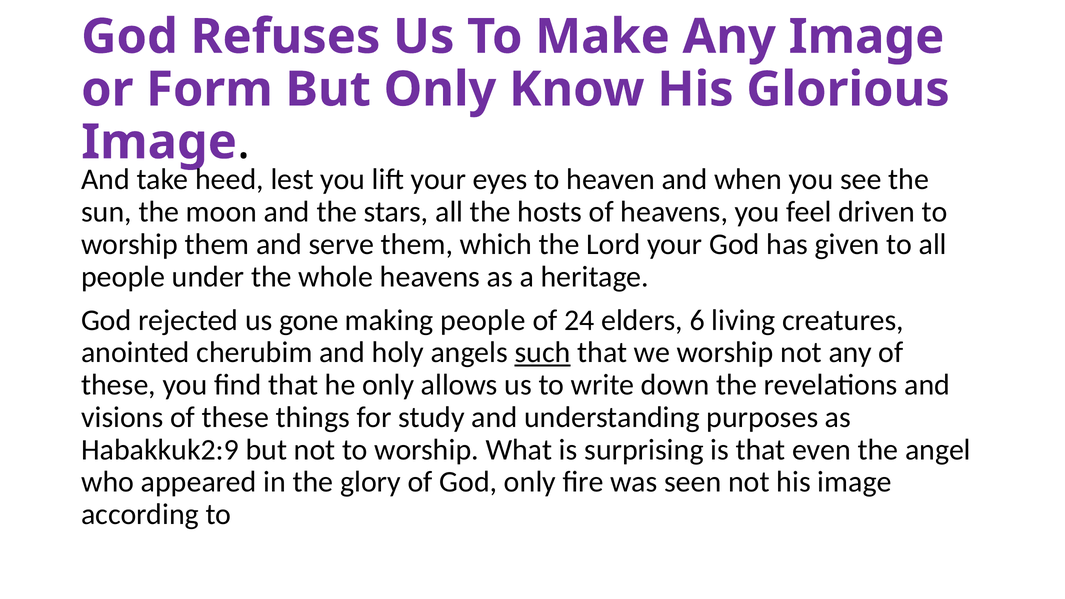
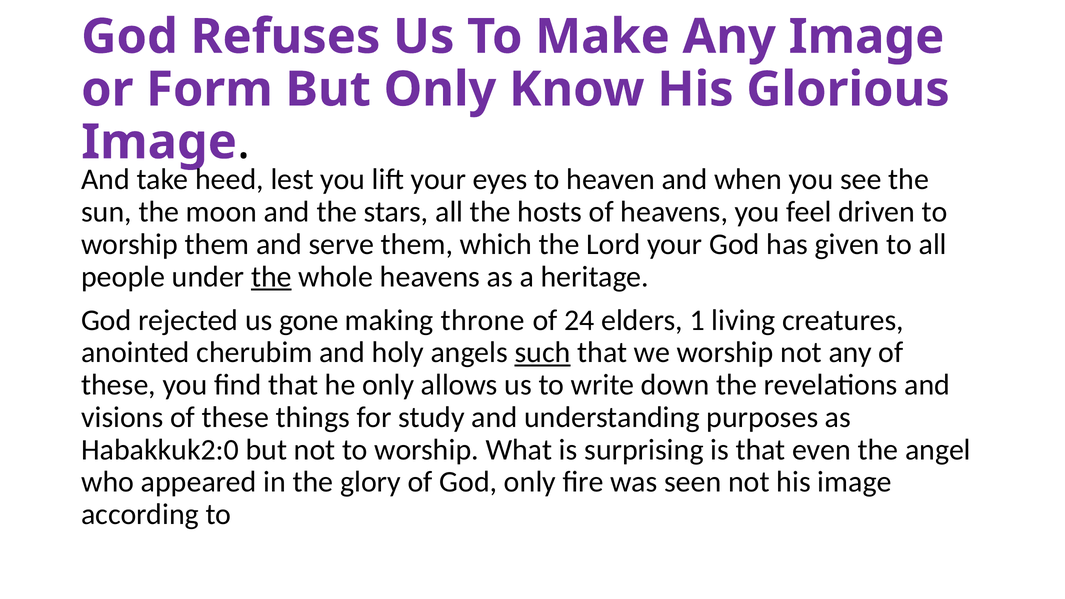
the underline: none -> present (271, 277)
making people: people -> throne (483, 320)
6: 6 -> 1 (697, 320)
Habakkuk2:9: Habakkuk2:9 -> Habakkuk2:0 (160, 450)
